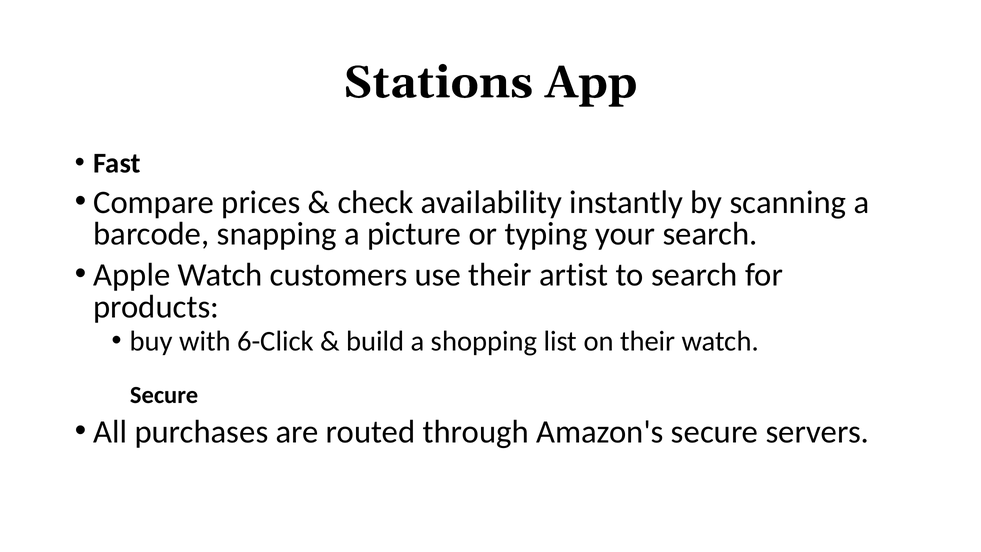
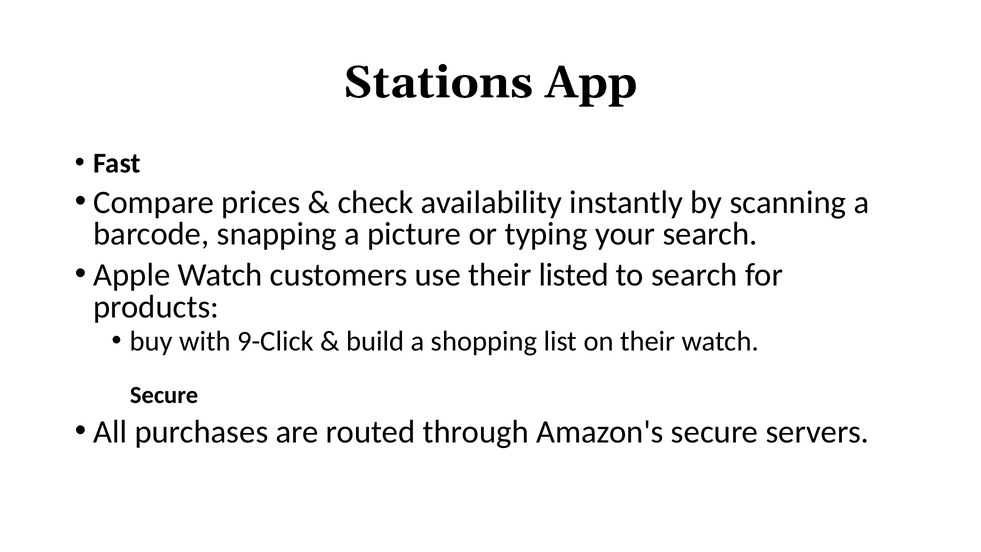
artist: artist -> listed (574, 275)
6-Click: 6-Click -> 9-Click (276, 341)
